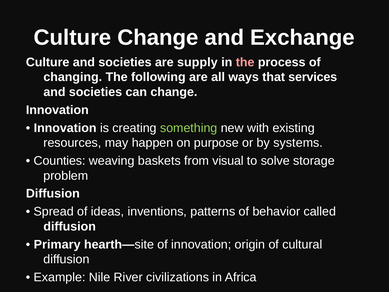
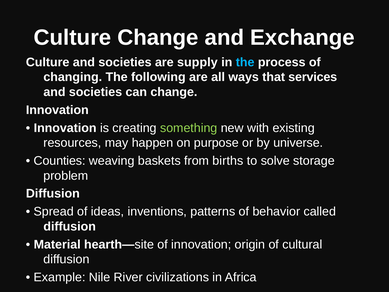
the colour: pink -> light blue (245, 62)
systems: systems -> universe (298, 143)
visual: visual -> births (228, 161)
Primary: Primary -> Material (57, 244)
